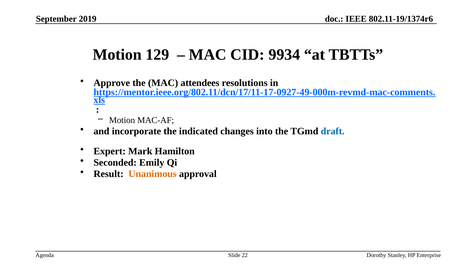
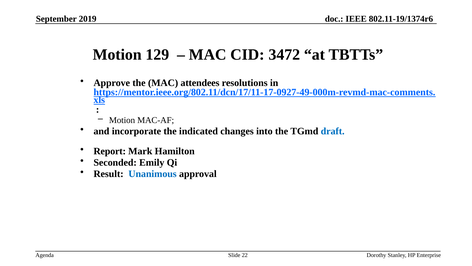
9934: 9934 -> 3472 (284, 54)
Expert: Expert -> Report (110, 151)
Unanimous colour: orange -> blue (153, 174)
